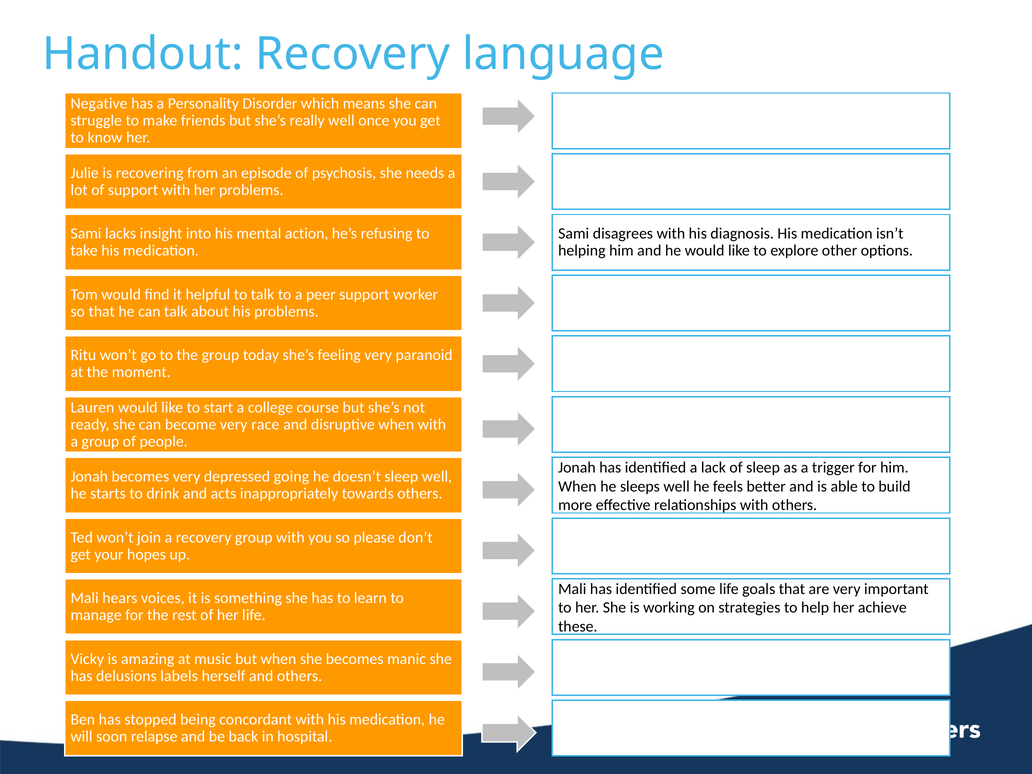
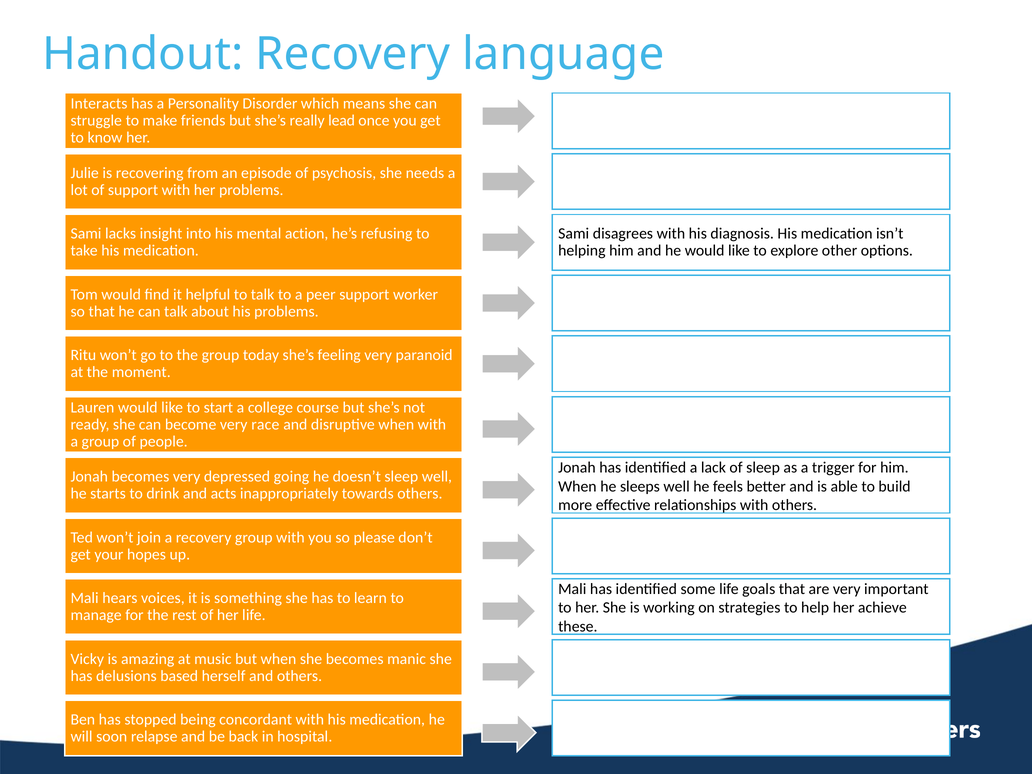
Negative: Negative -> Interacts (99, 104)
really well: well -> lead (342, 121)
labels: labels -> based (179, 676)
